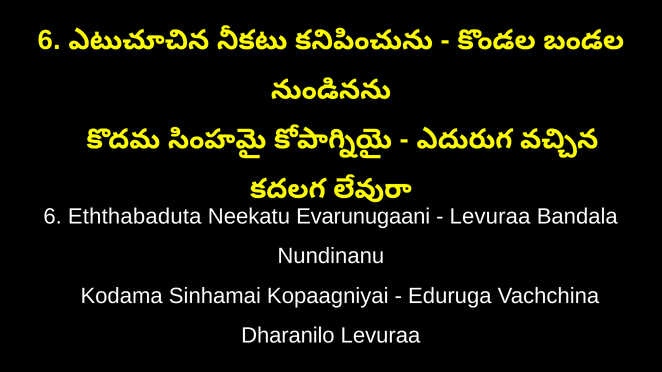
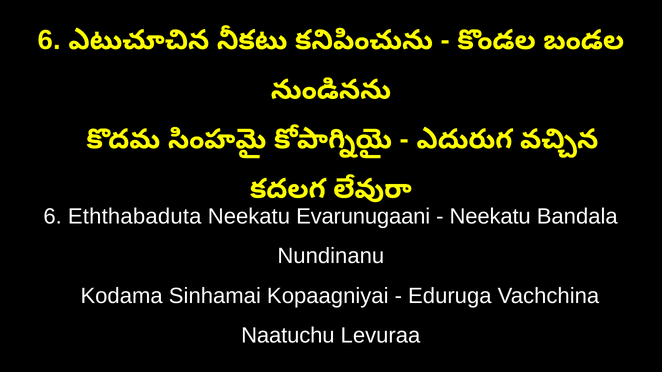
Levuraa: Levuraa -> Neekatu (490, 217)
Dharanilo: Dharanilo -> Naatuchu (288, 336)
